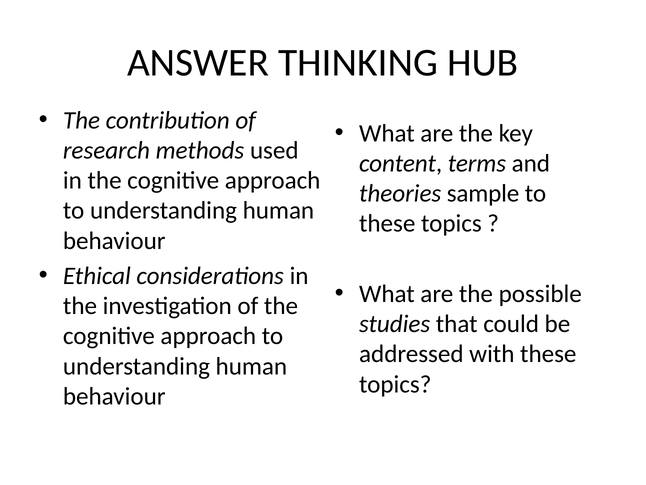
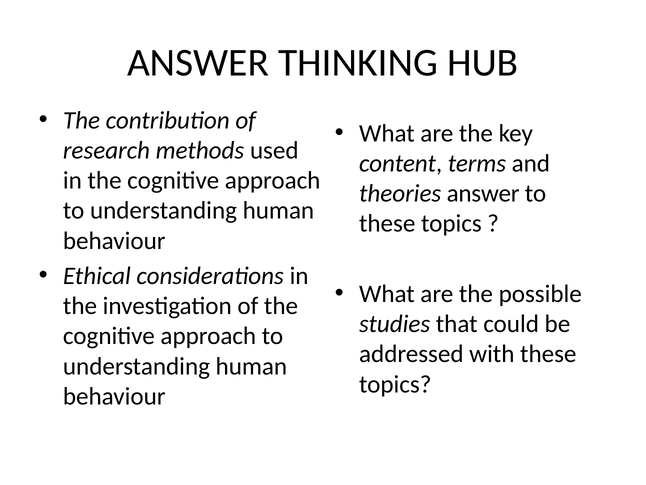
theories sample: sample -> answer (483, 193)
